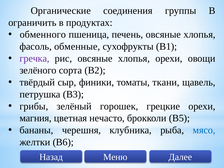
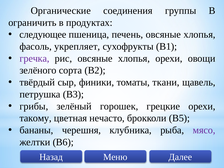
обменного: обменного -> следующее (43, 35)
обменные: обменные -> укрепляет (77, 46)
магния: магния -> такому (36, 118)
мясо colour: blue -> purple (204, 130)
